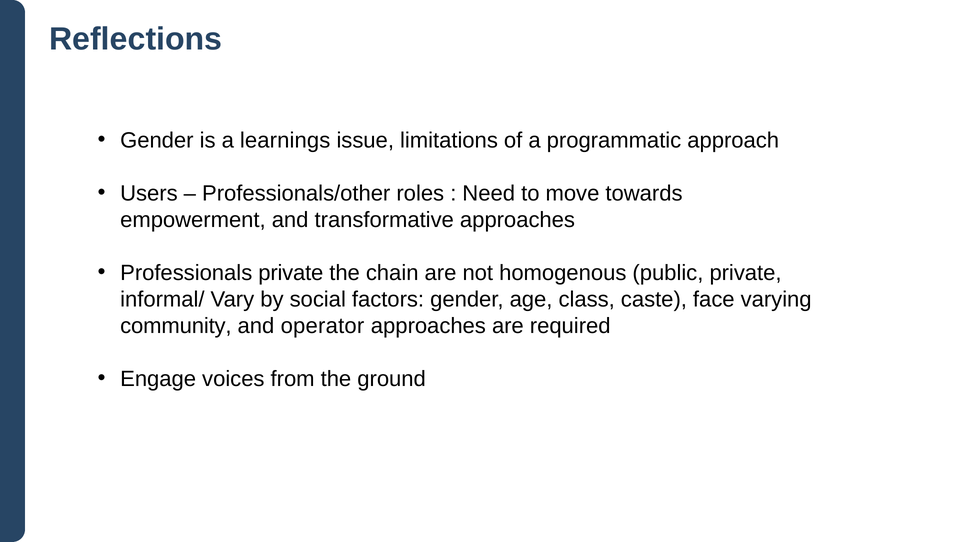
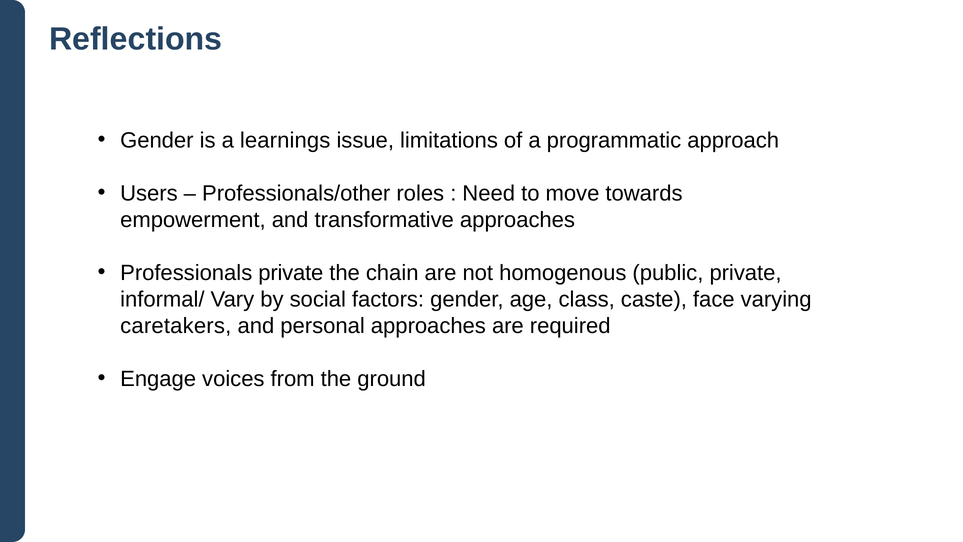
community: community -> caretakers (176, 326)
operator: operator -> personal (323, 326)
